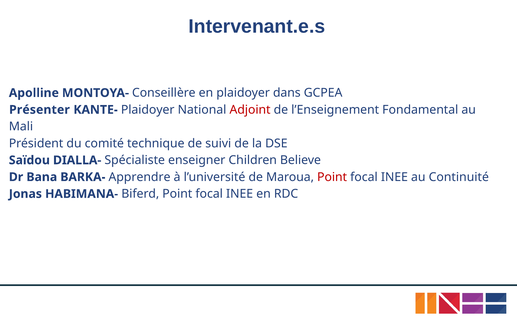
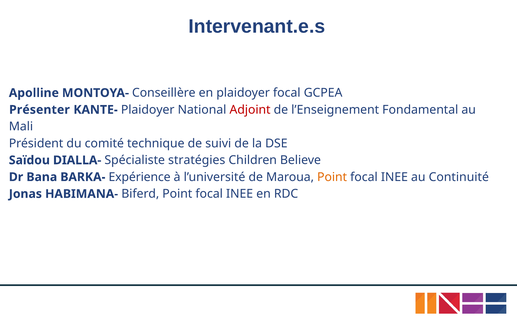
plaidoyer dans: dans -> focal (287, 93)
enseigner: enseigner -> stratégies (197, 160)
Apprendre: Apprendre -> Expérience (140, 177)
Point colour: red -> orange (332, 177)
